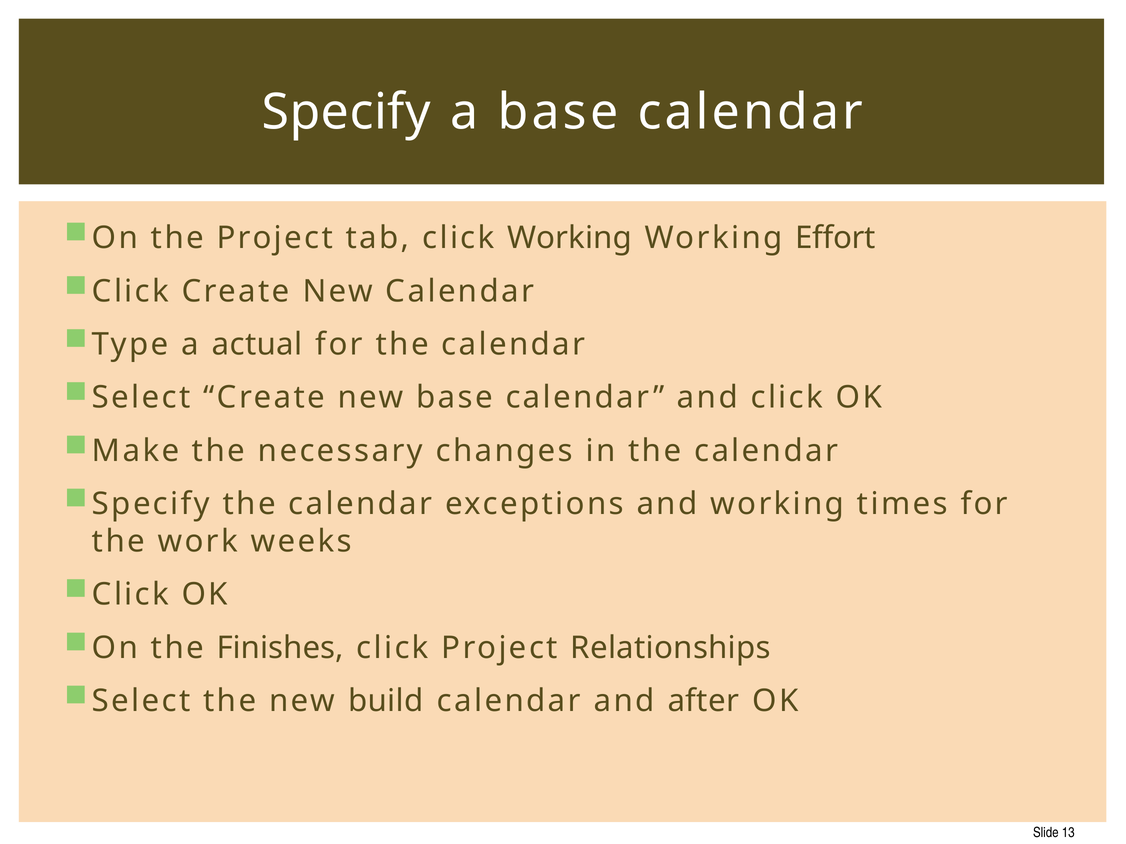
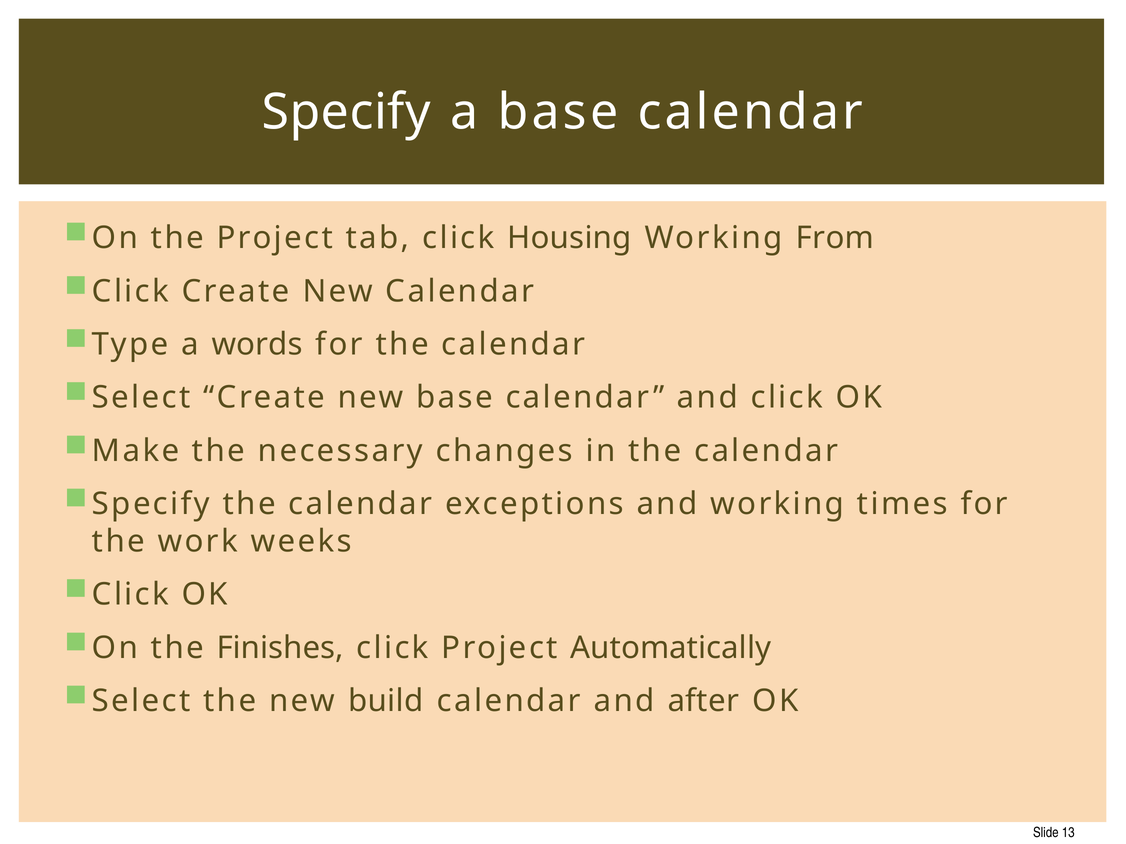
click Working: Working -> Housing (569, 238)
Effort: Effort -> From (835, 238)
actual: actual -> words (257, 345)
Relationships: Relationships -> Automatically (671, 648)
